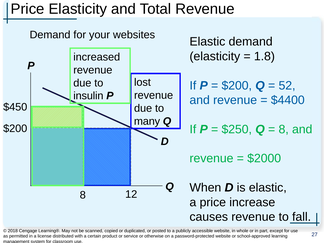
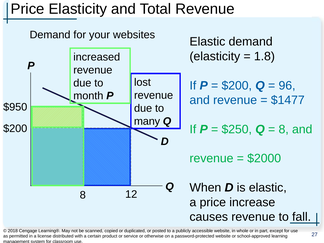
52: 52 -> 96 (287, 85)
insulin: insulin -> month (88, 96)
$4400: $4400 -> $1477 (288, 100)
$450: $450 -> $950 (15, 107)
